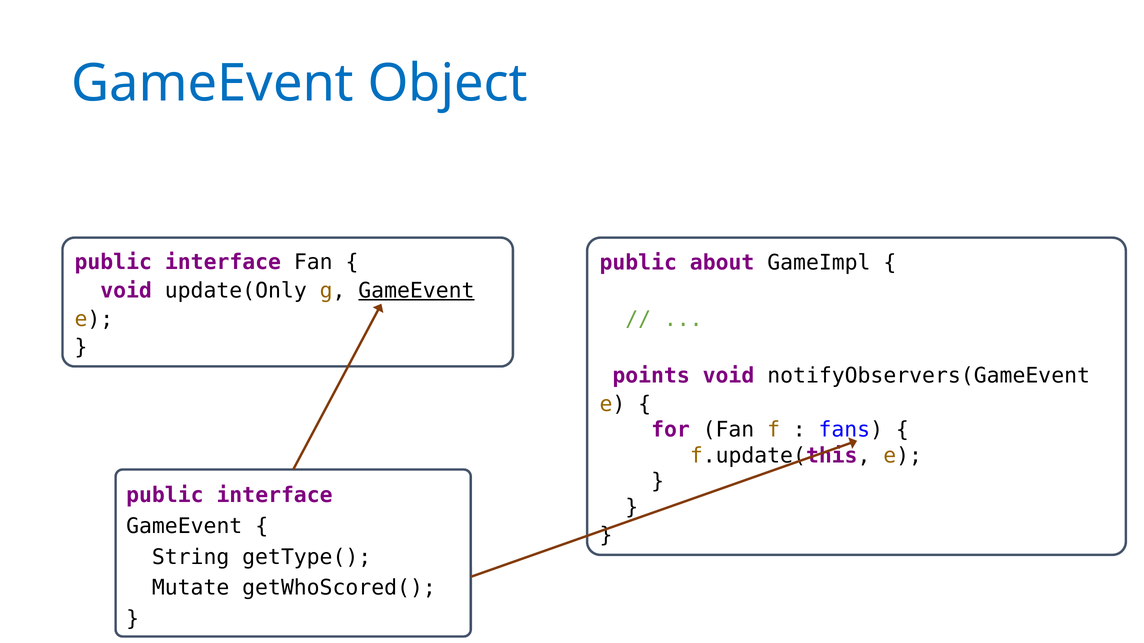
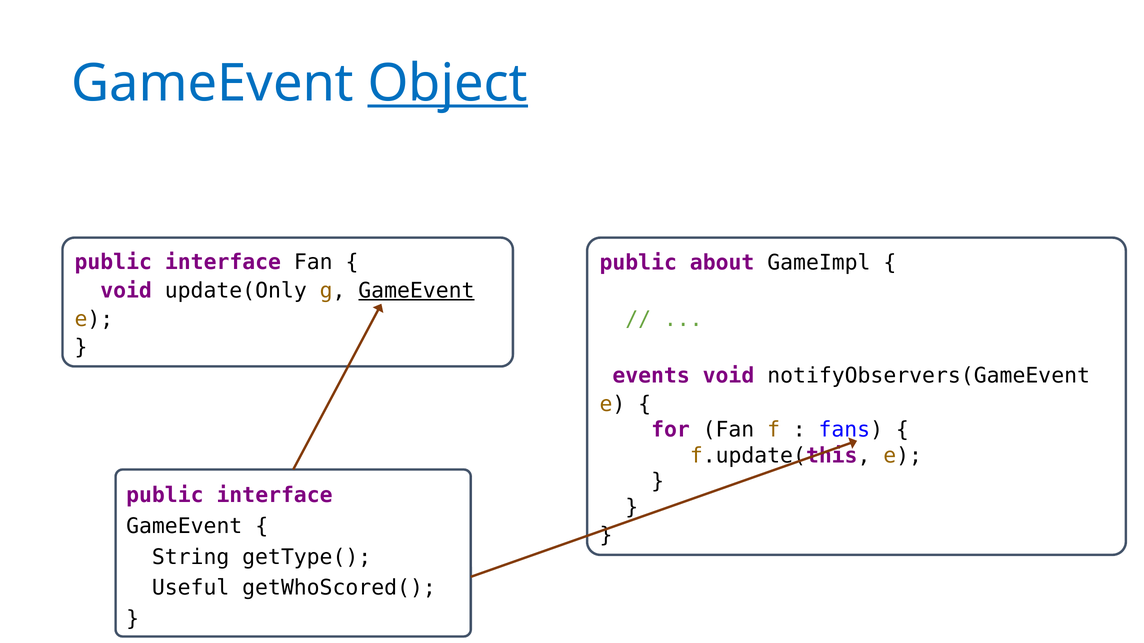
Object underline: none -> present (448, 84)
points: points -> events (651, 376)
Mutate: Mutate -> Useful (191, 588)
